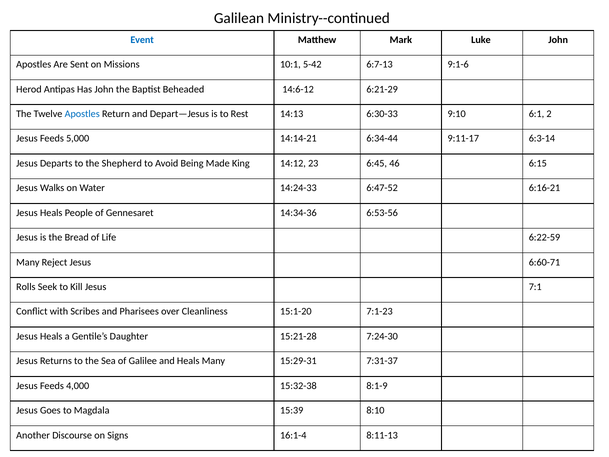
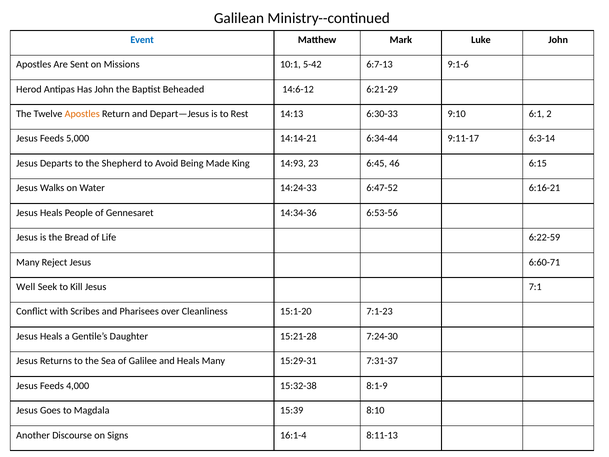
Apostles colour: blue -> orange (82, 114)
14:12: 14:12 -> 14:93 (293, 163)
Rolls: Rolls -> Well (26, 287)
